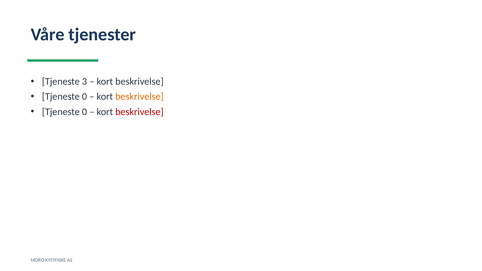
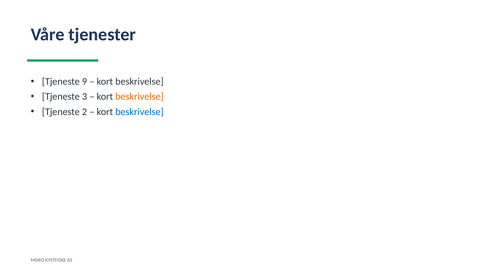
3: 3 -> 9 (85, 82)
0: 0 -> 3 (85, 97)
0: 0 -> 2 (85, 112)
beskrivelse colour: red -> blue (139, 112)
